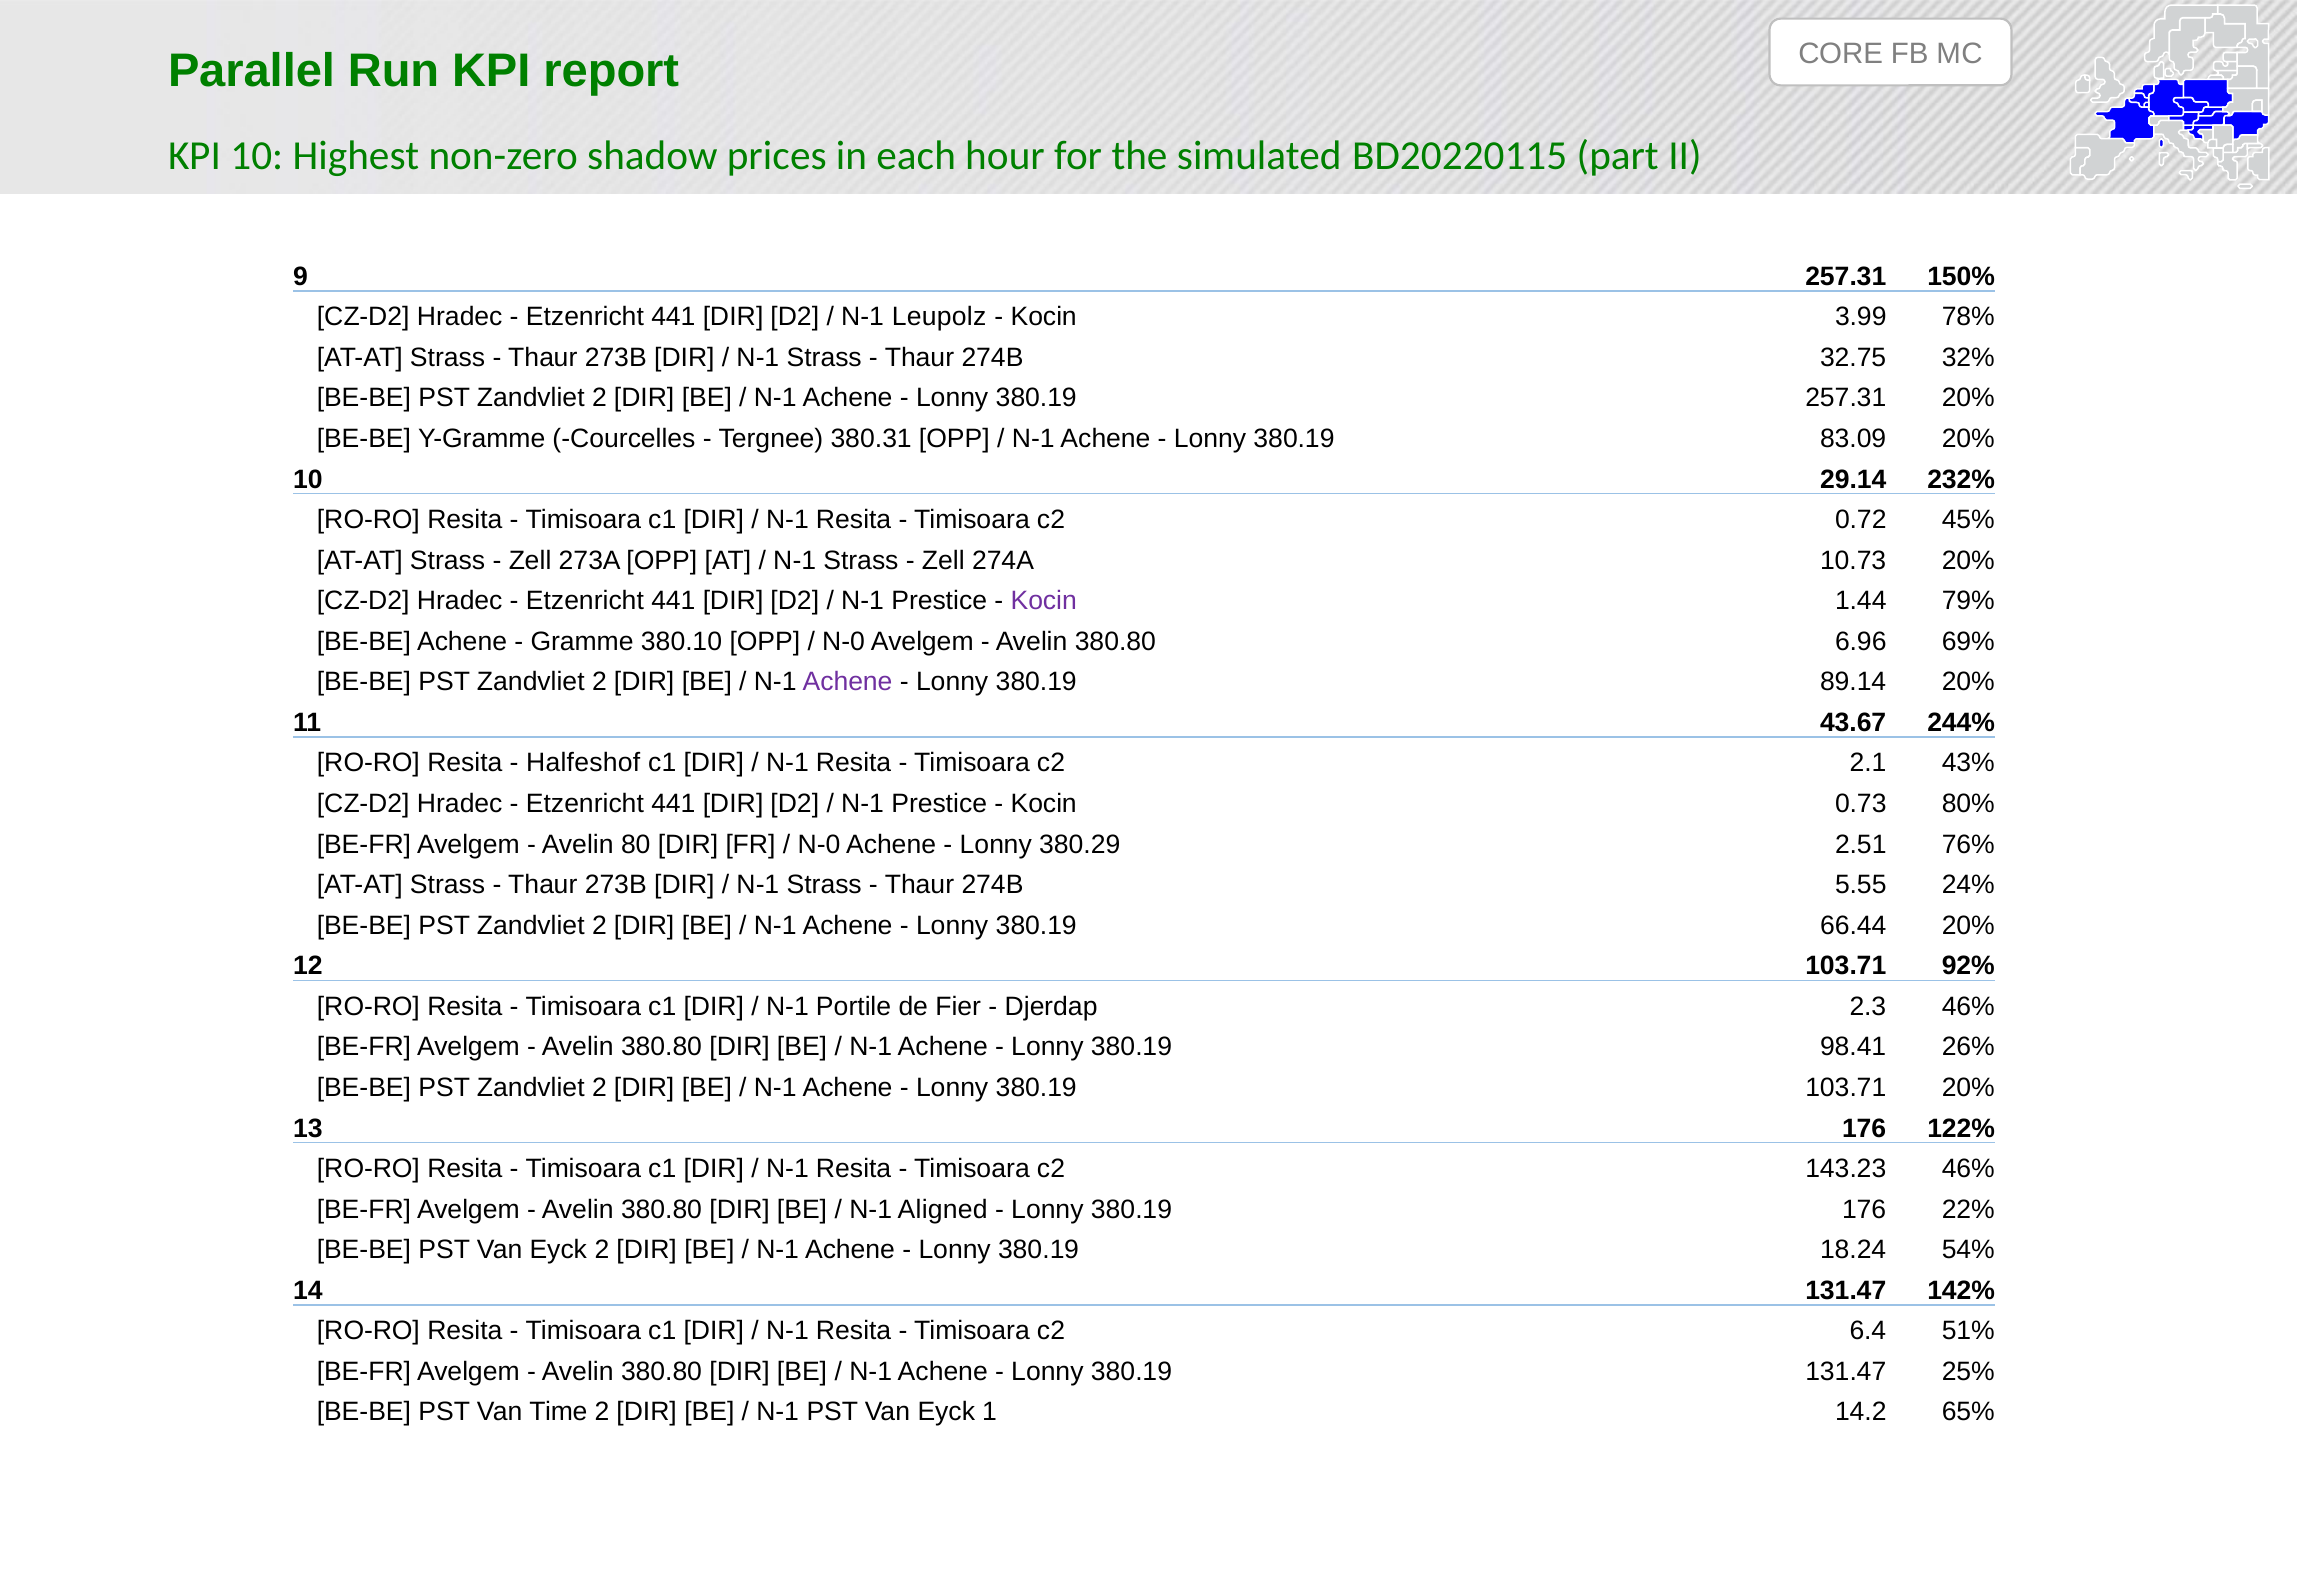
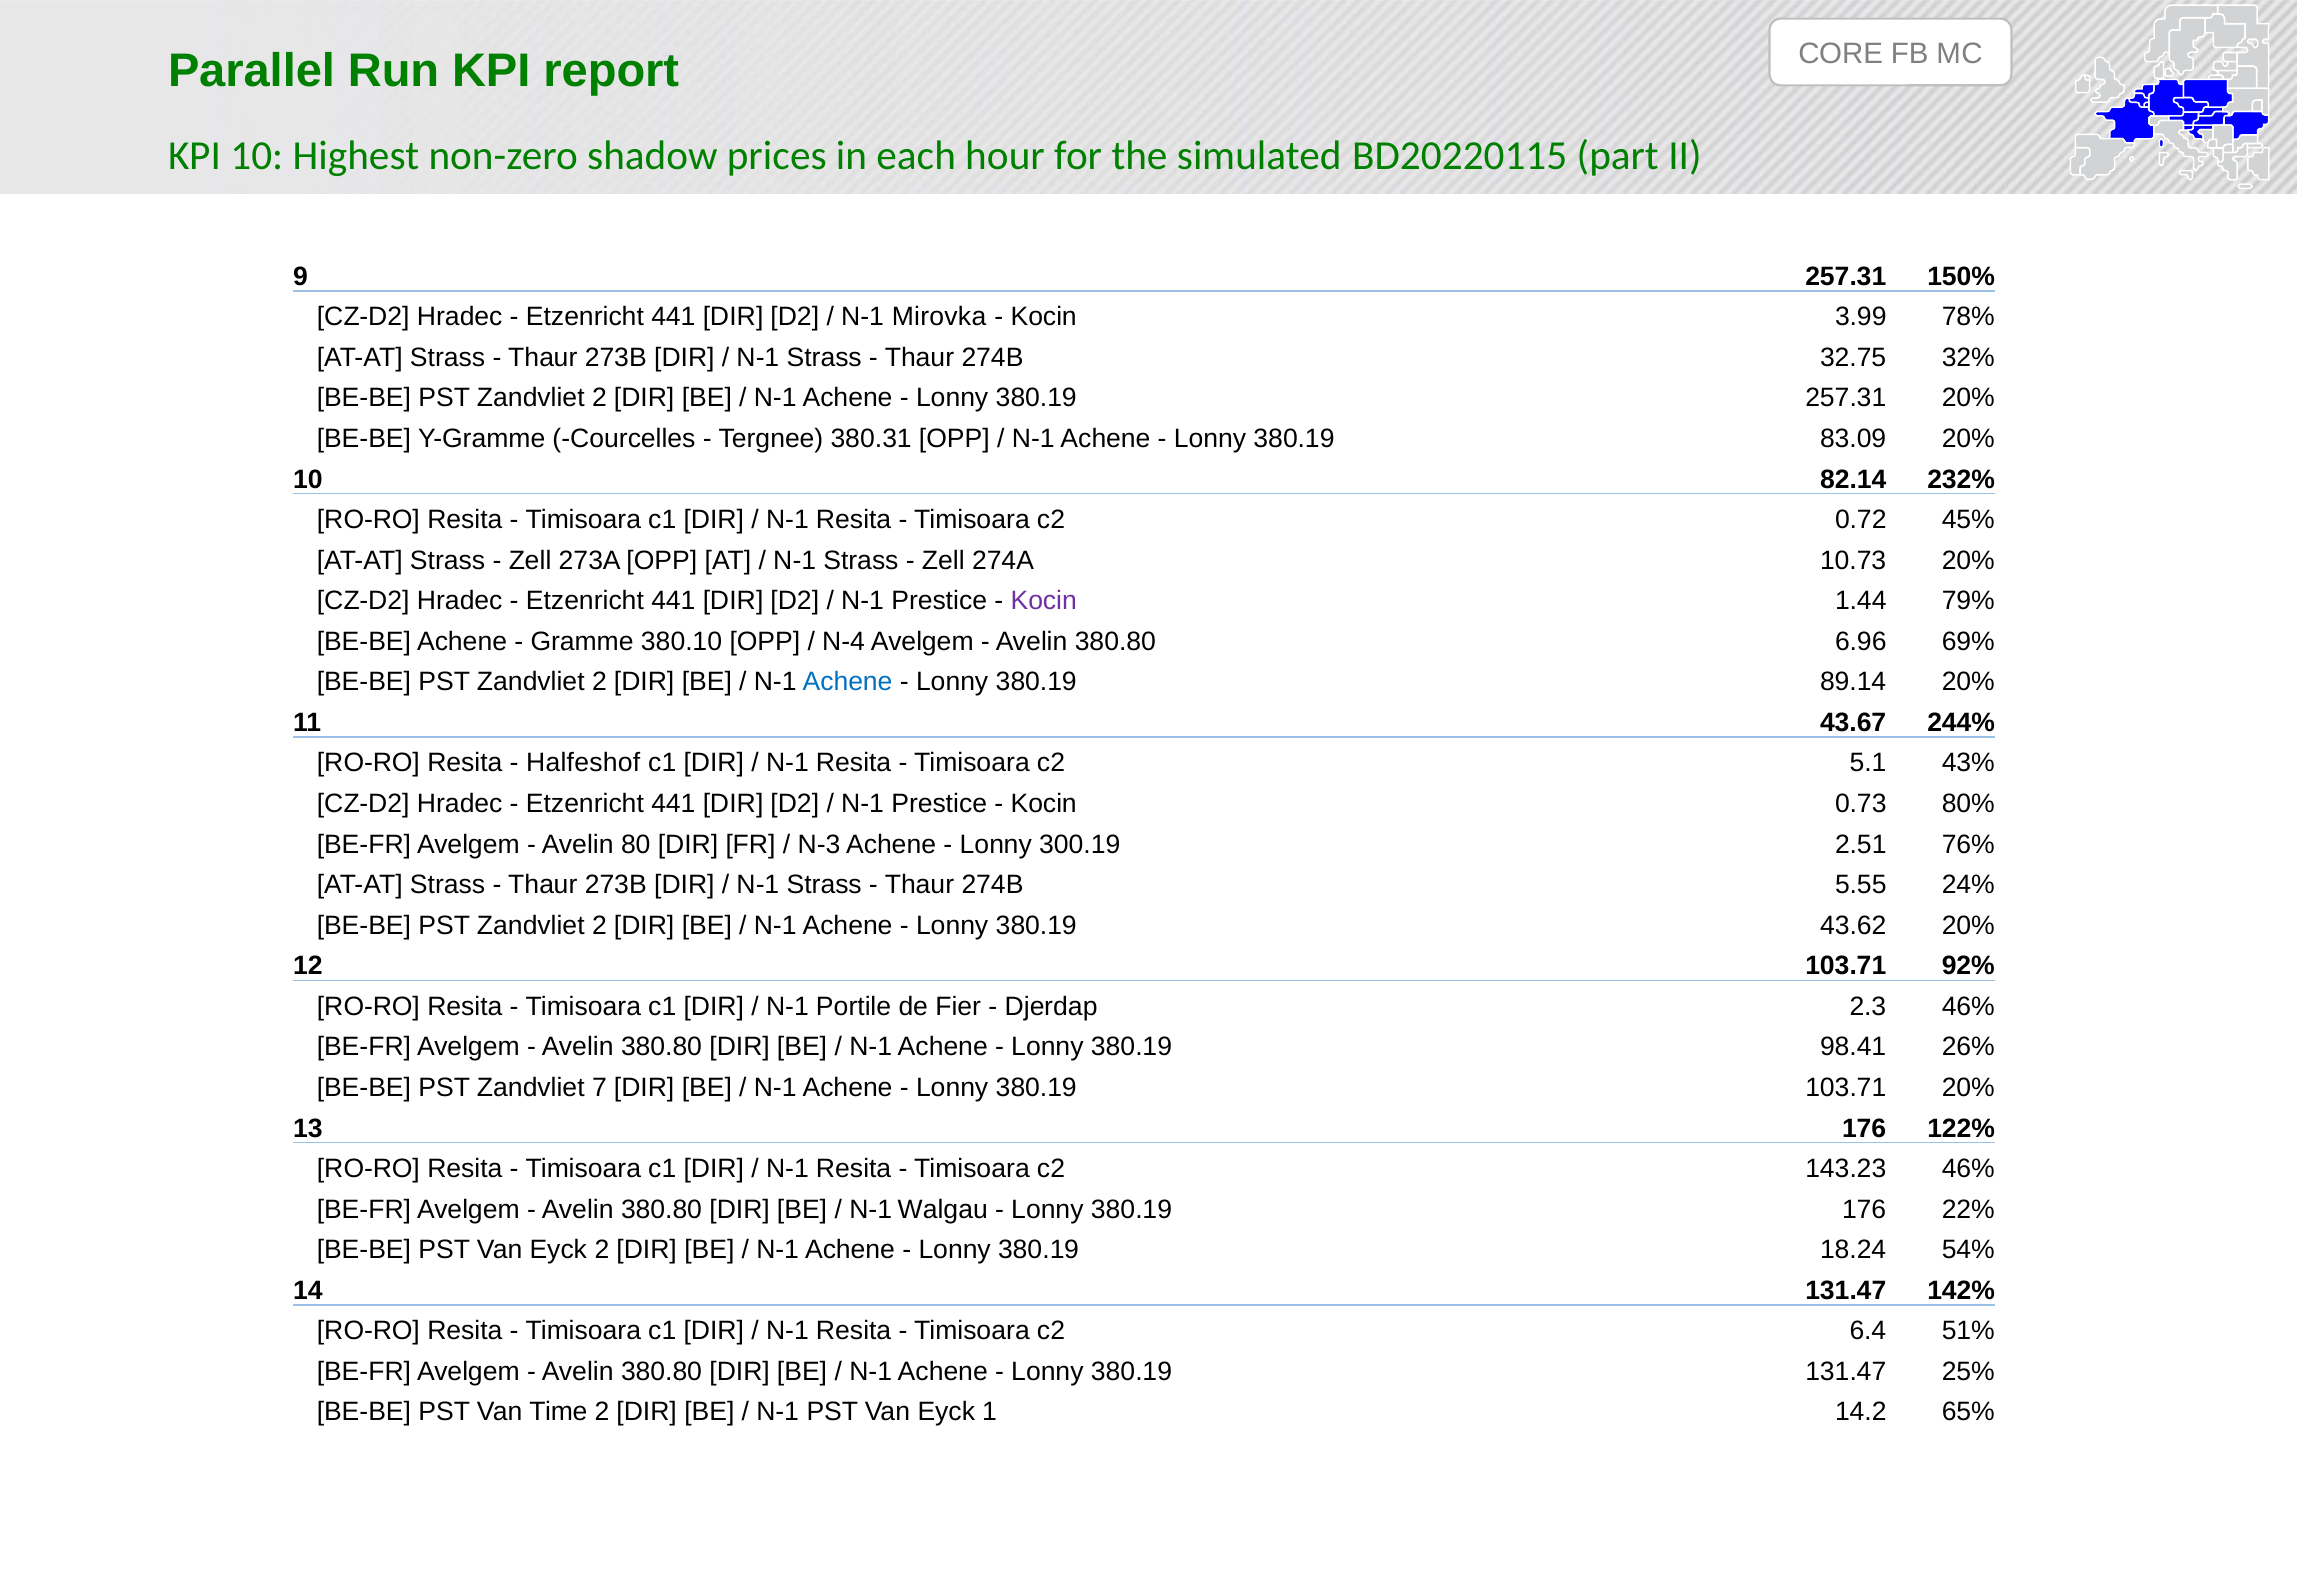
Leupolz: Leupolz -> Mirovka (939, 317)
29.14: 29.14 -> 82.14 (1853, 479)
N-0: N-0 -> N-4 (844, 642)
Achene colour: purple -> blue (848, 682)
2.1: 2.1 -> 5.1 (1868, 763)
N-0: N-0 -> N-3 (819, 844)
380.29: 380.29 -> 300.19 (1080, 844)
66.44: 66.44 -> 43.62 (1853, 926)
2: 2 -> 7 (599, 1088)
Aligned: Aligned -> Walgau (943, 1210)
